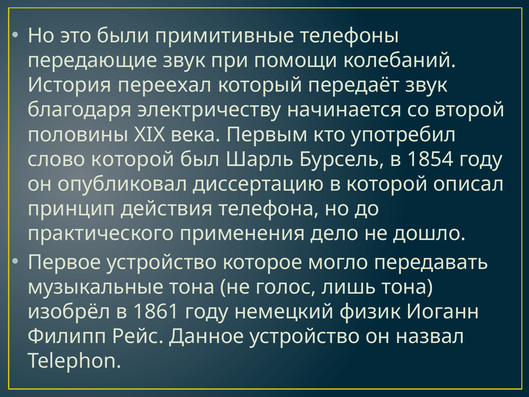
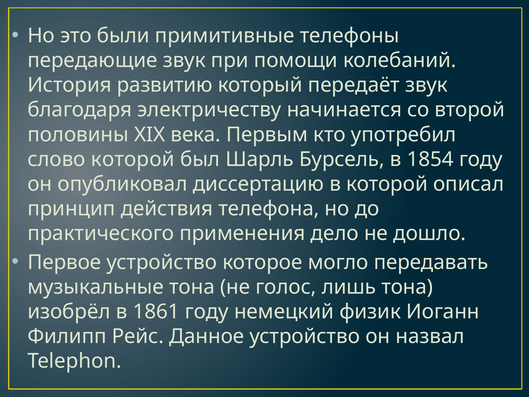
переехал: переехал -> развитию (165, 85)
